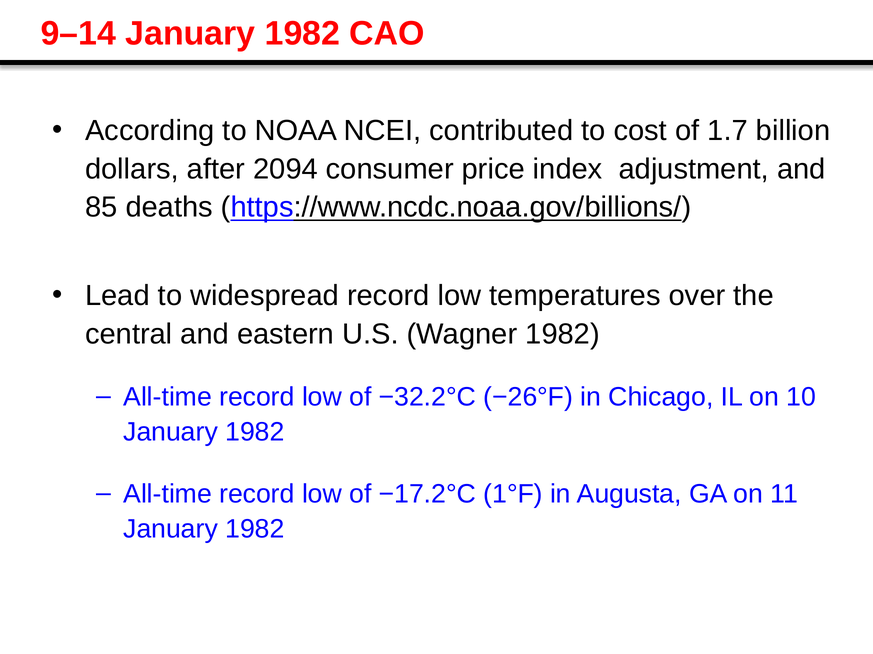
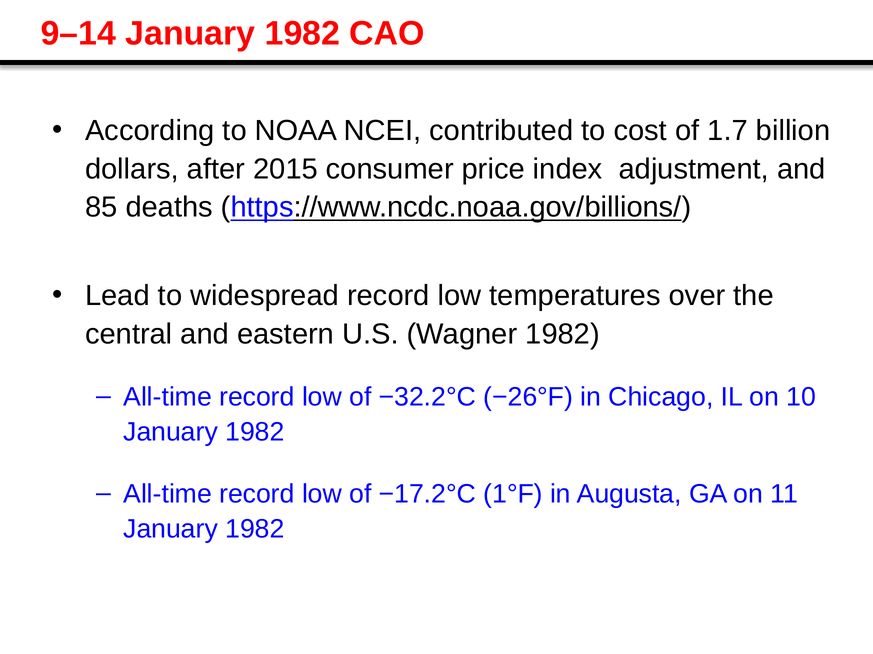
2094: 2094 -> 2015 (286, 169)
